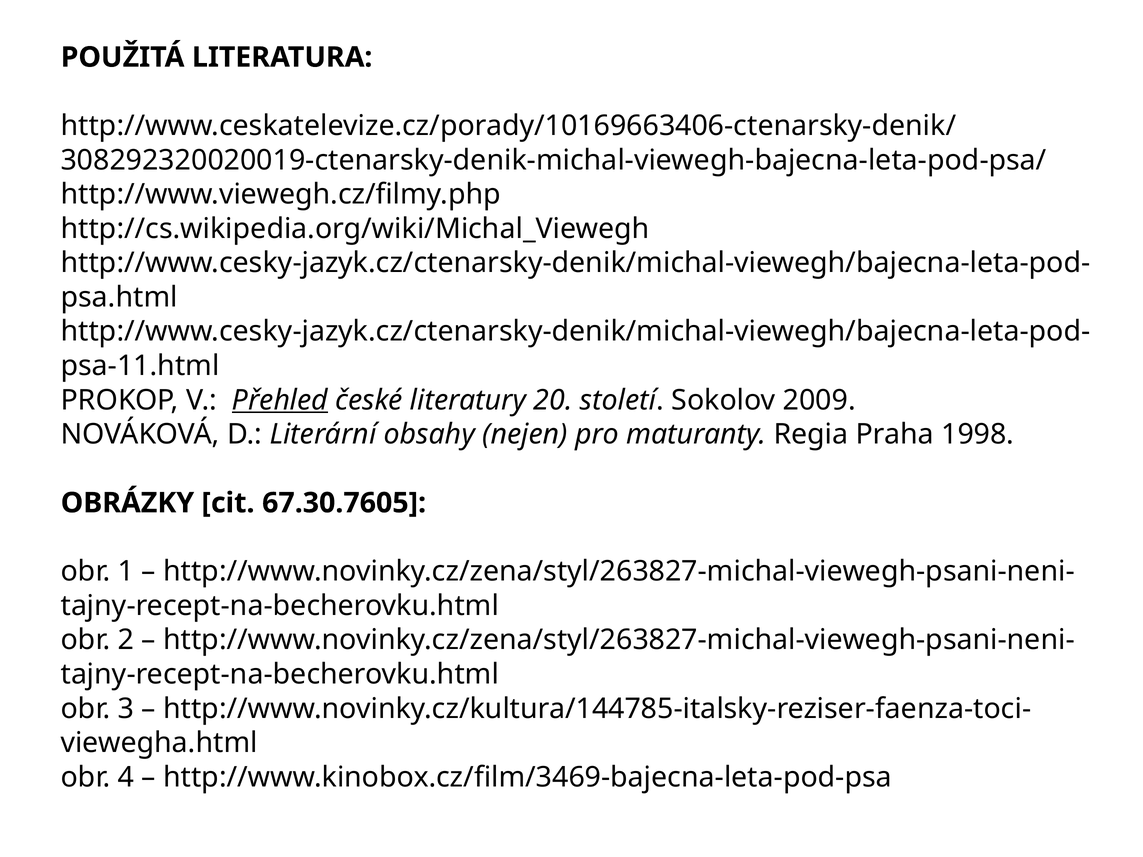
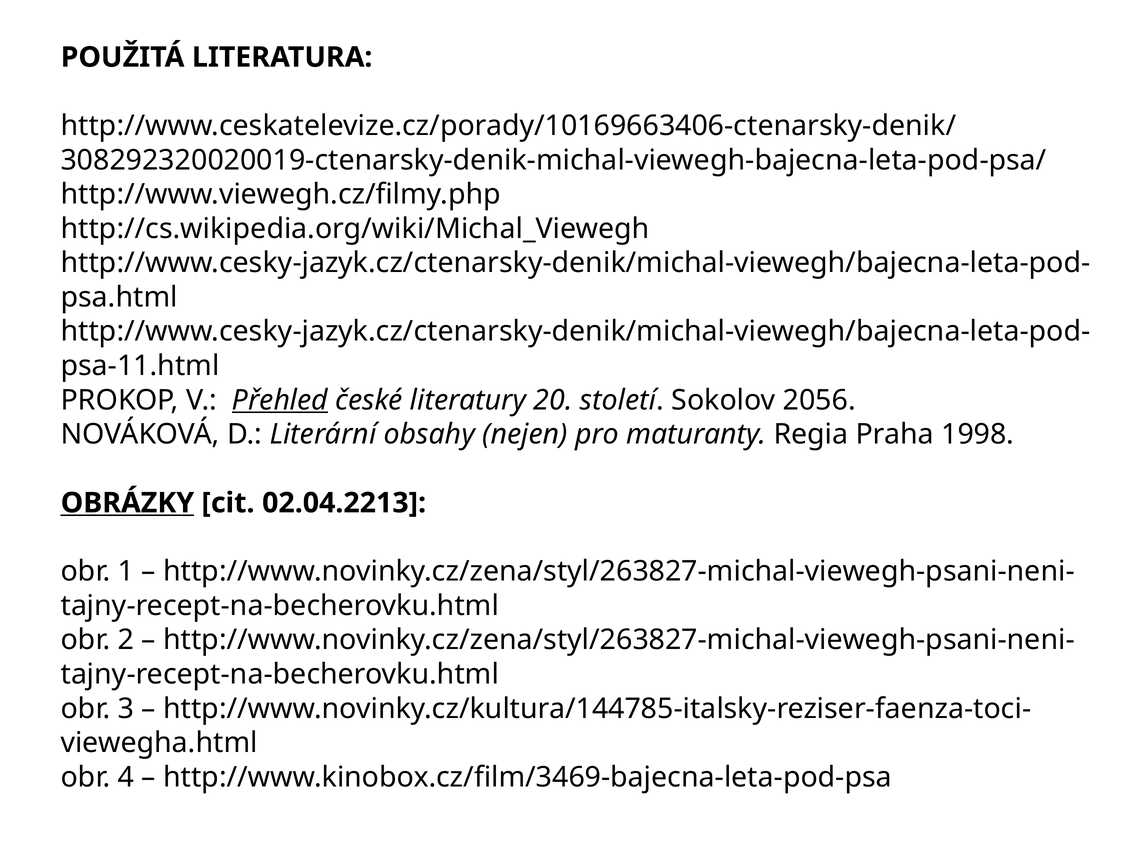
2009: 2009 -> 2056 (819, 400)
OBRÁZKY underline: none -> present (127, 503)
67.30.7605: 67.30.7605 -> 02.04.2213 (344, 503)
